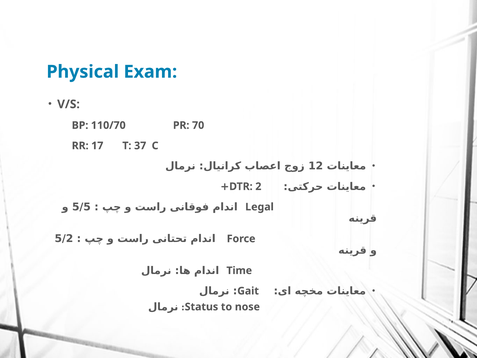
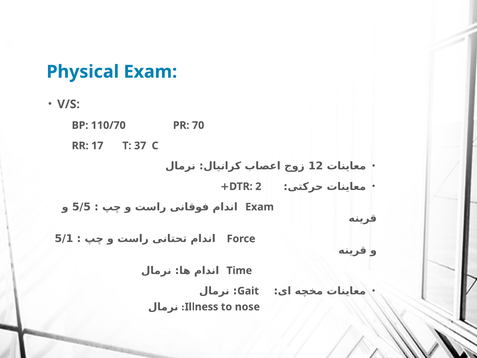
Legal: Legal -> Exam (260, 207)
5/2: 5/2 -> 5/1 (64, 239)
Status: Status -> Illness (201, 307)
